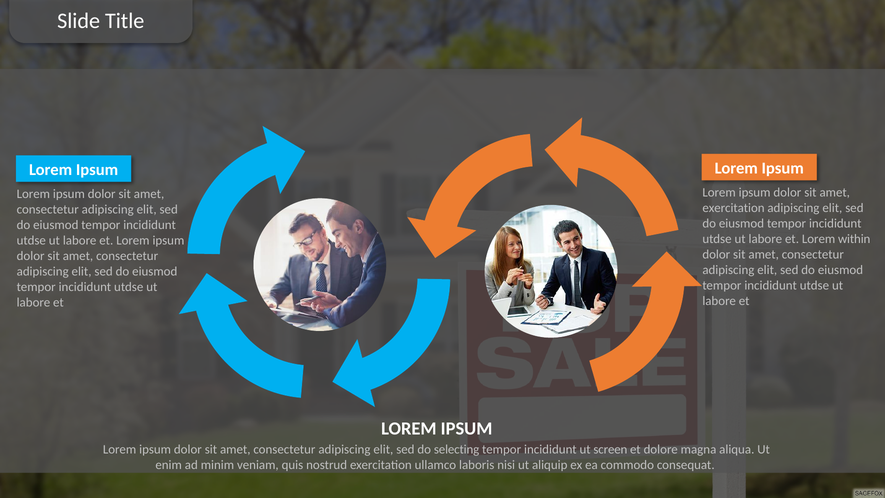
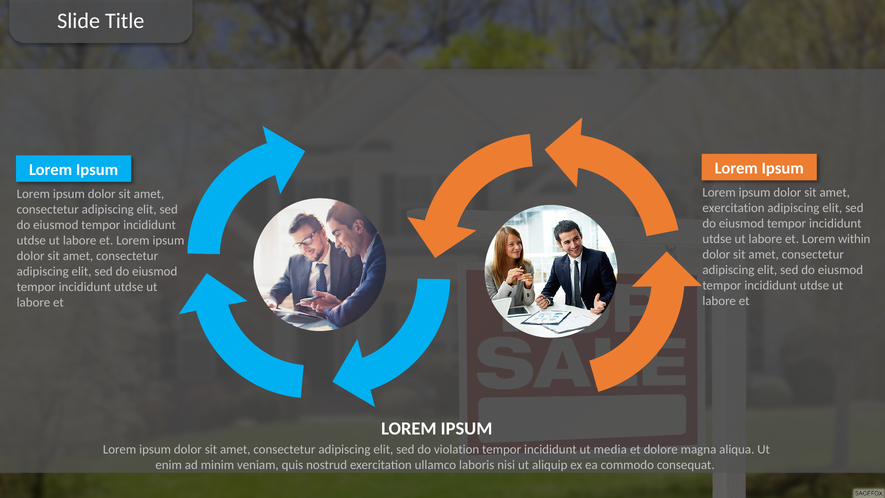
selecting: selecting -> violation (457, 449)
screen: screen -> media (610, 449)
